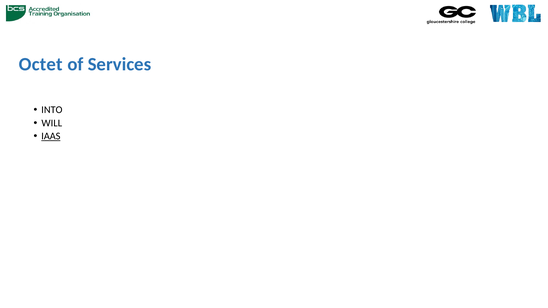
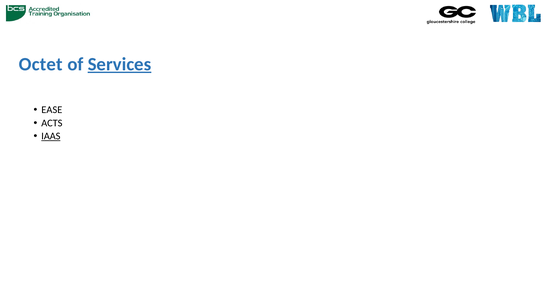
Services underline: none -> present (120, 64)
INTO: INTO -> EASE (52, 110)
WILL: WILL -> ACTS (52, 123)
